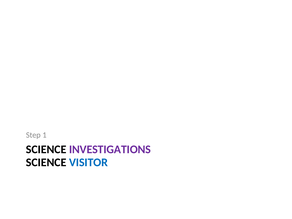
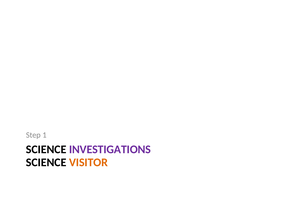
VISITOR colour: blue -> orange (88, 162)
